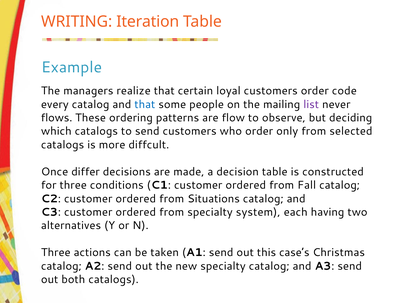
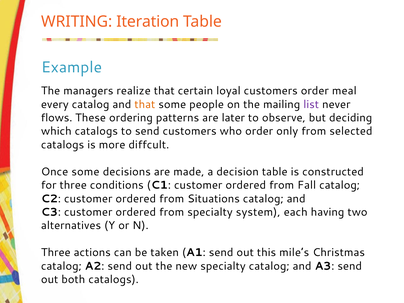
code: code -> meal (344, 91)
that colour: blue -> orange (145, 104)
flow: flow -> later (233, 118)
Once differ: differ -> some (85, 172)
case’s: case’s -> mile’s (294, 253)
